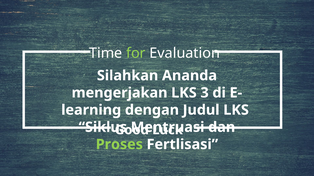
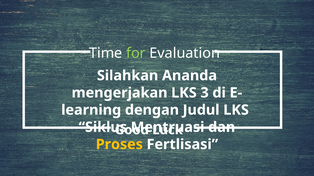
Proses colour: light green -> yellow (119, 145)
